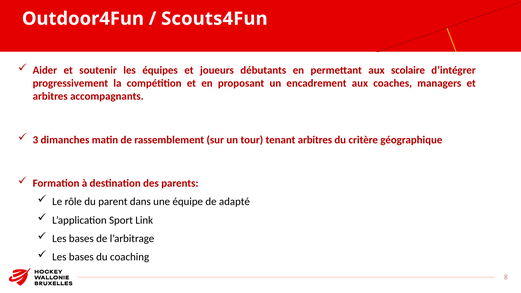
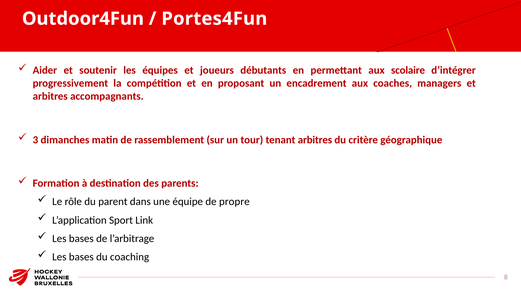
Scouts4Fun: Scouts4Fun -> Portes4Fun (214, 19)
adapté: adapté -> propre (234, 202)
